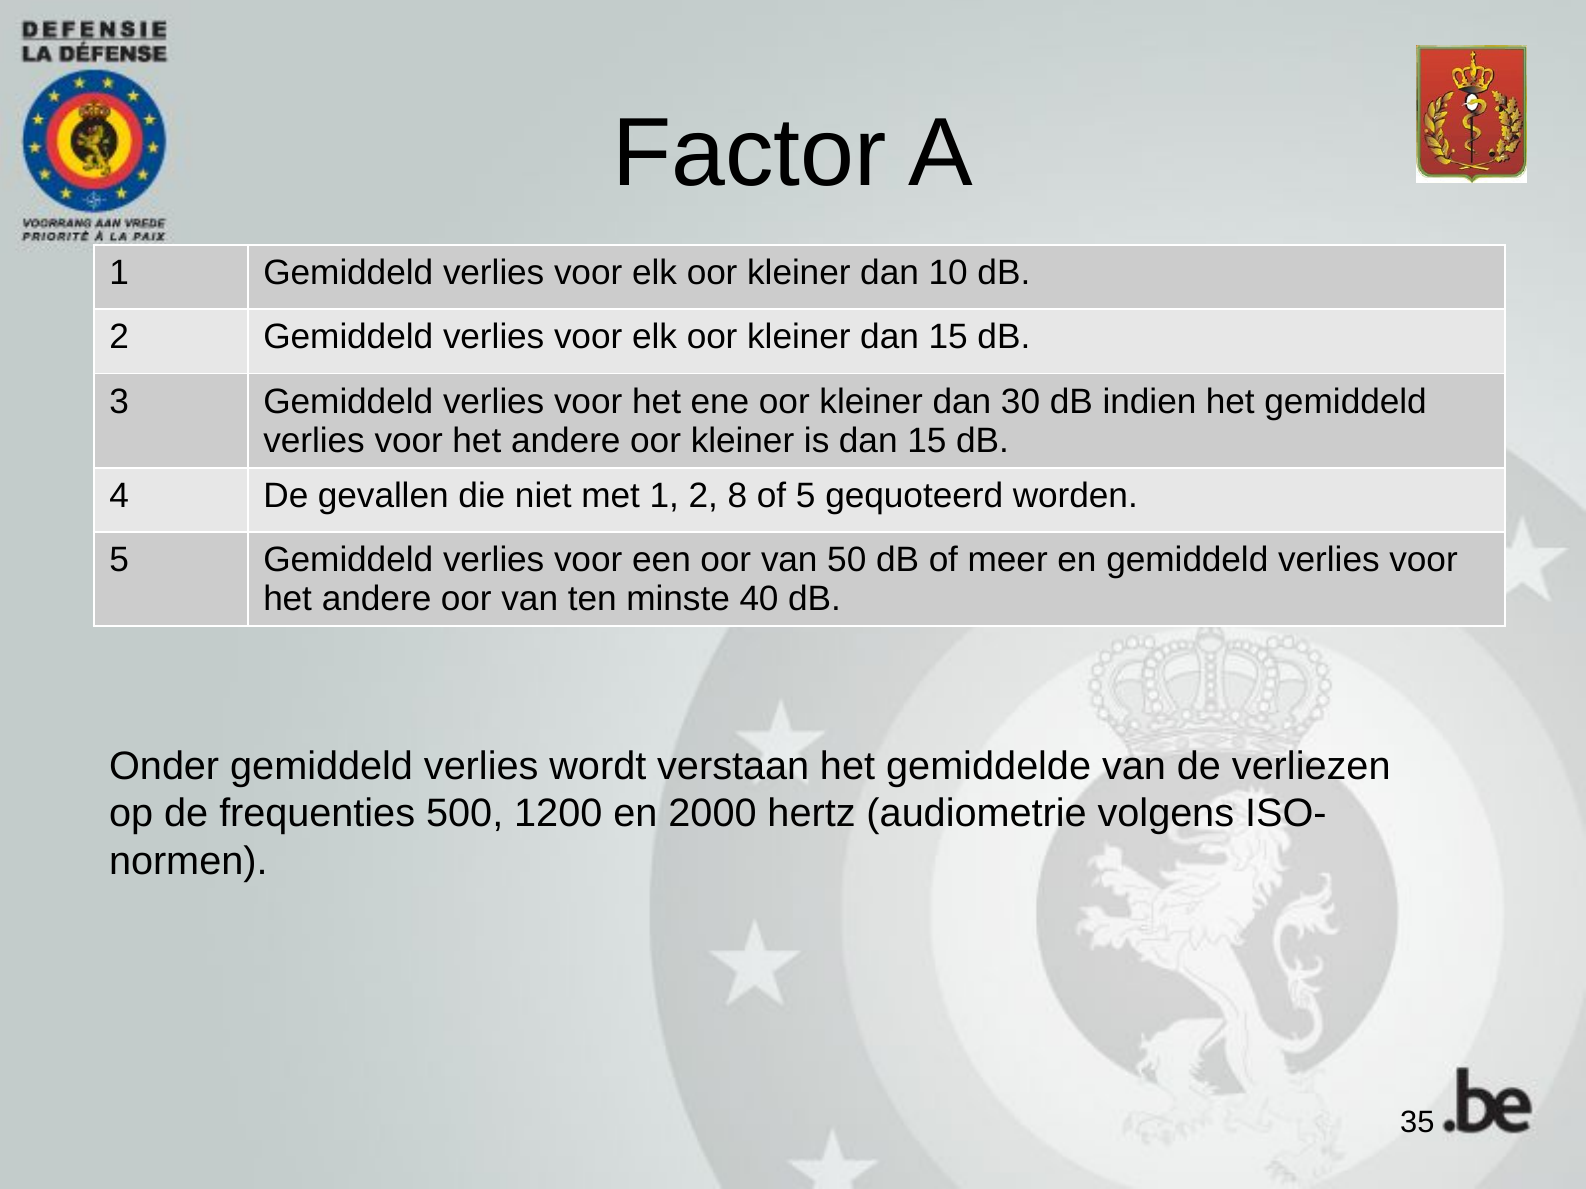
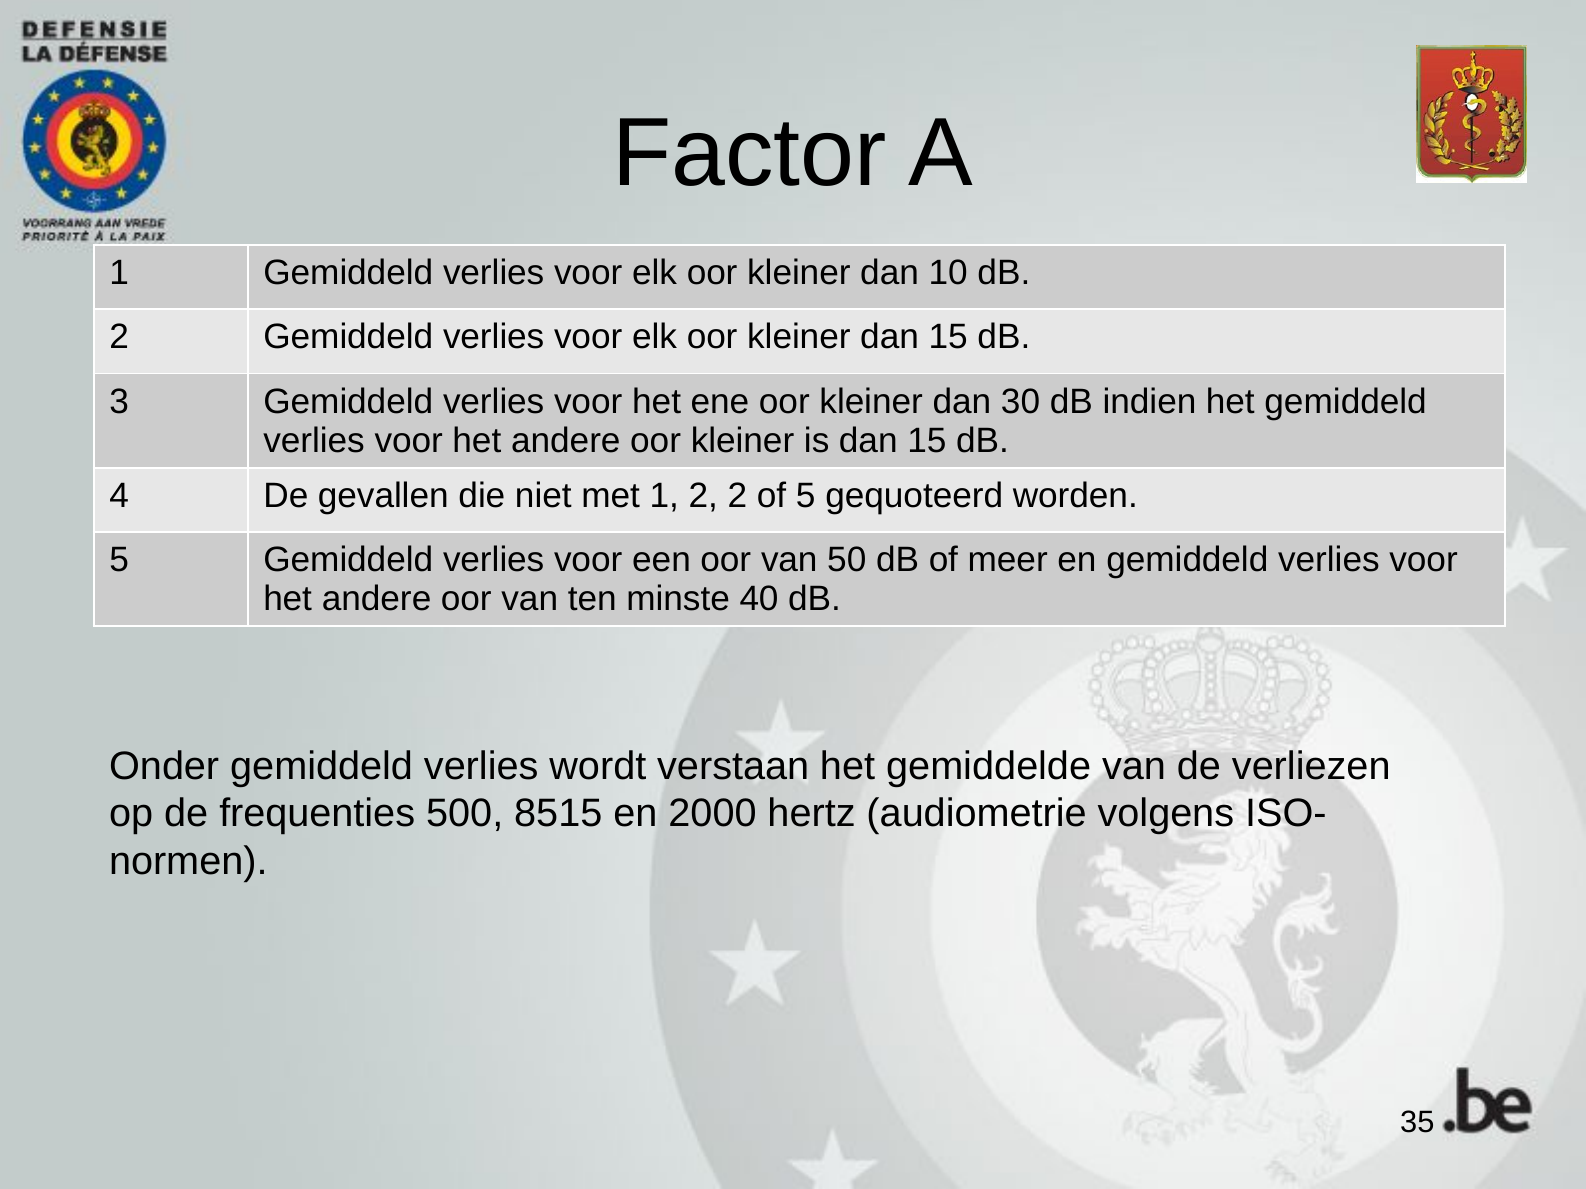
2 8: 8 -> 2 (737, 496)
1200: 1200 -> 8515 (558, 814)
